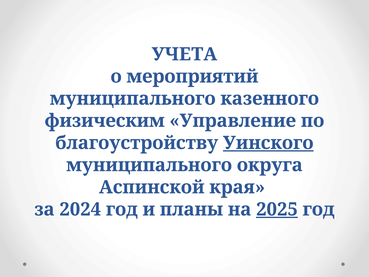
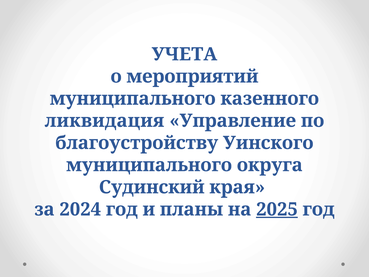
физическим: физическим -> ликвидация (105, 121)
Уинского underline: present -> none (268, 143)
Аспинской: Аспинской -> Судинский (152, 187)
